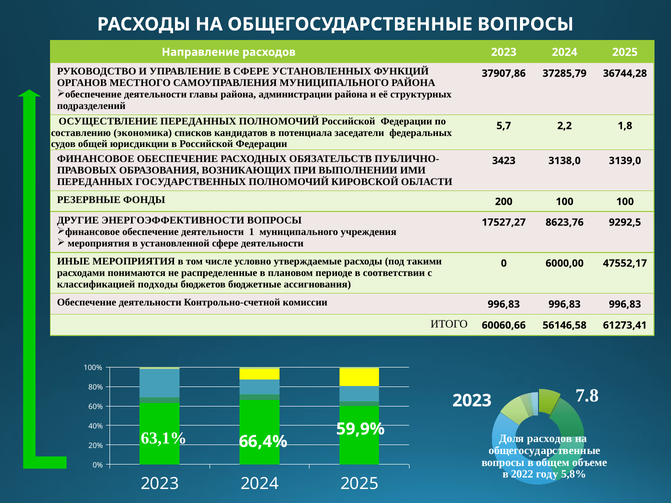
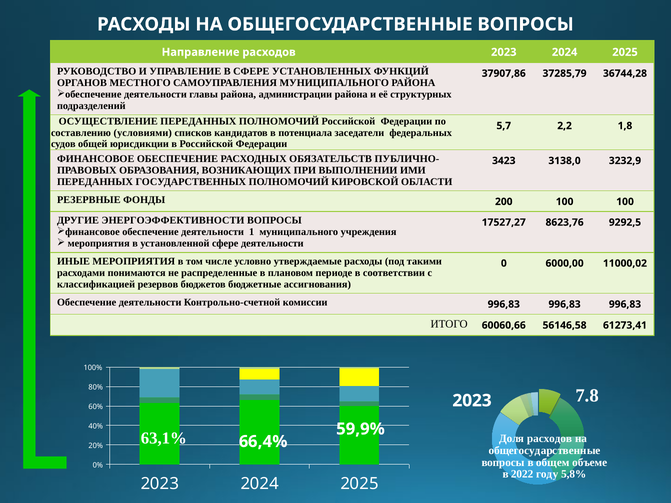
экономика: экономика -> условиями (143, 133)
3139,0: 3139,0 -> 3232,9 (625, 161)
47552,17: 47552,17 -> 11000,02 (625, 263)
подходы: подходы -> резервов (158, 284)
